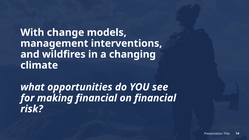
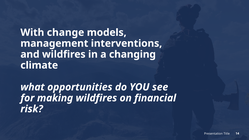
making financial: financial -> wildfires (96, 98)
